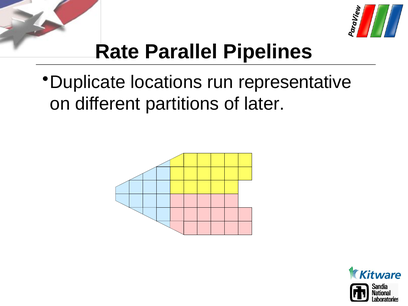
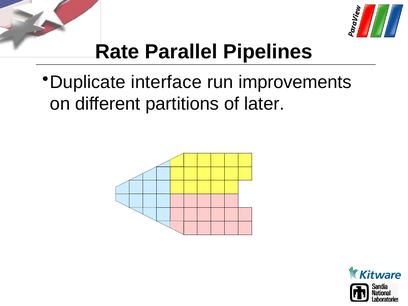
locations: locations -> interface (166, 82)
representative: representative -> improvements (295, 82)
